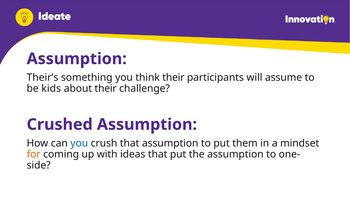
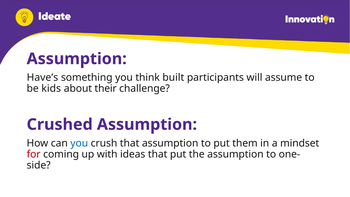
Their’s: Their’s -> Have’s (42, 77)
think their: their -> built (173, 77)
for colour: orange -> red (34, 154)
